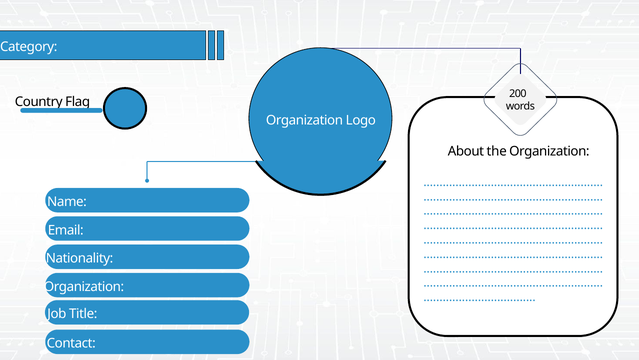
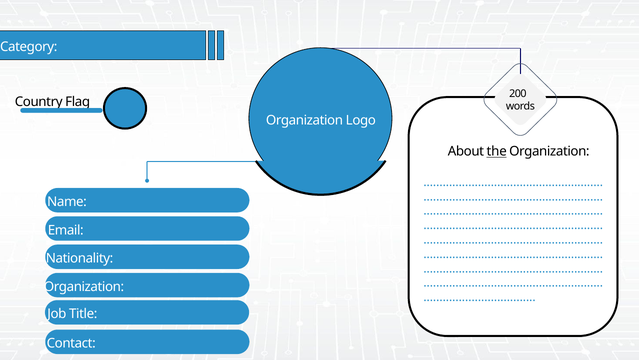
the underline: none -> present (497, 151)
